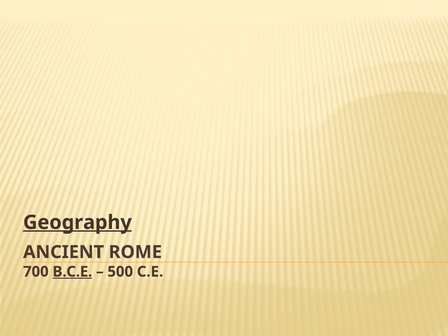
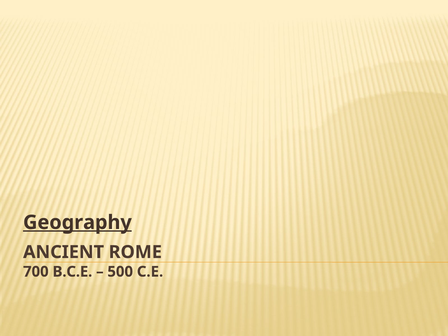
B.C.E underline: present -> none (72, 272)
